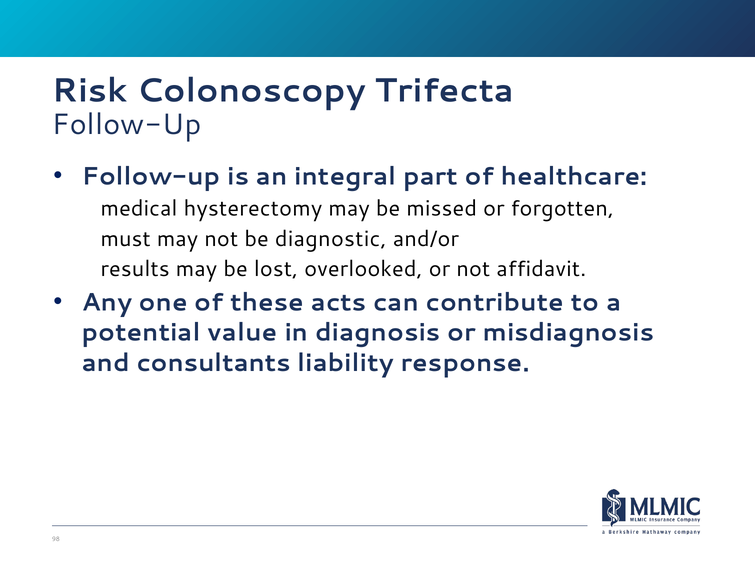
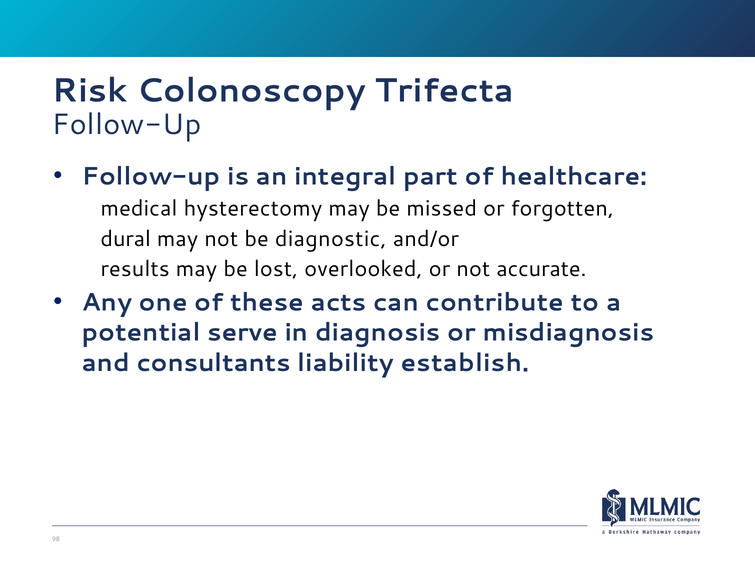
must: must -> dural (126, 239)
affidavit: affidavit -> accurate (541, 269)
value: value -> serve (243, 333)
response: response -> establish (465, 363)
